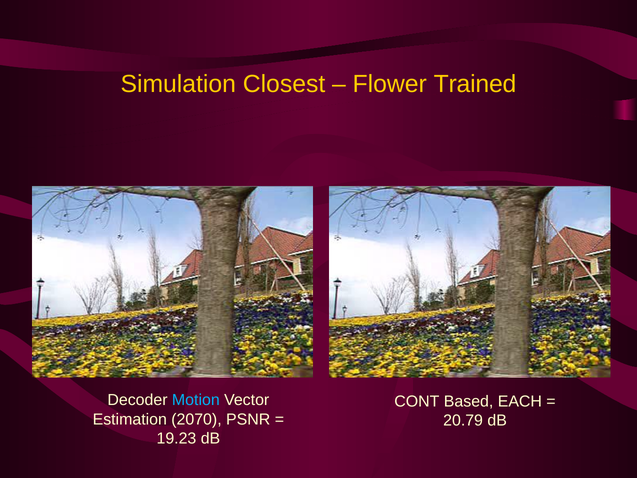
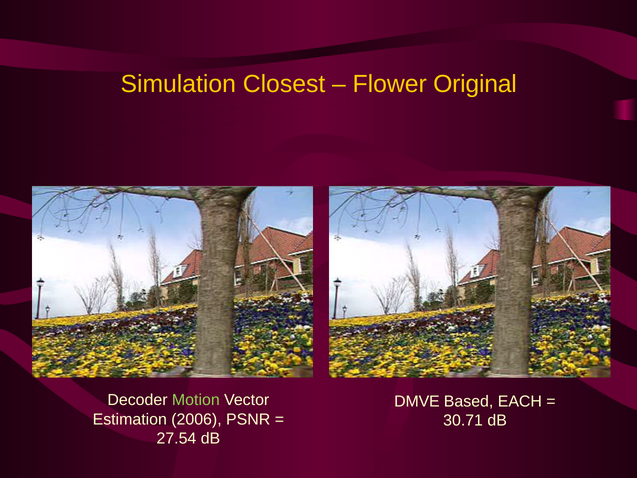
Trained: Trained -> Original (475, 84)
Motion colour: light blue -> light green (196, 400)
CONT: CONT -> DMVE (417, 401)
2070: 2070 -> 2006 (196, 419)
20.79: 20.79 -> 30.71 (463, 420)
19.23: 19.23 -> 27.54 (176, 438)
